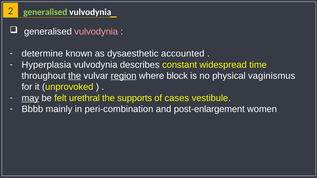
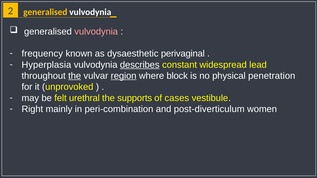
generalised colour: light green -> yellow (45, 12)
determine: determine -> frequency (42, 54)
accounted: accounted -> perivaginal (183, 54)
describes underline: none -> present (140, 65)
time: time -> lead (258, 65)
vaginismus: vaginismus -> penetration (272, 76)
may underline: present -> none (30, 98)
Bbbb: Bbbb -> Right (32, 109)
post-enlargement: post-enlargement -> post-diverticulum (209, 109)
